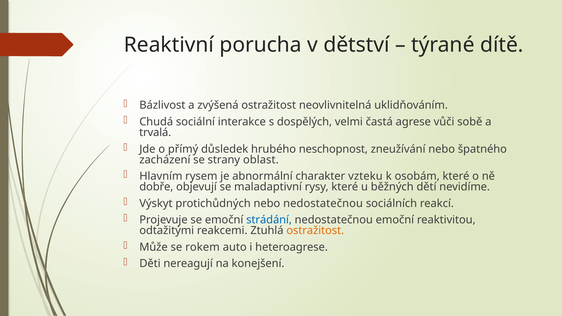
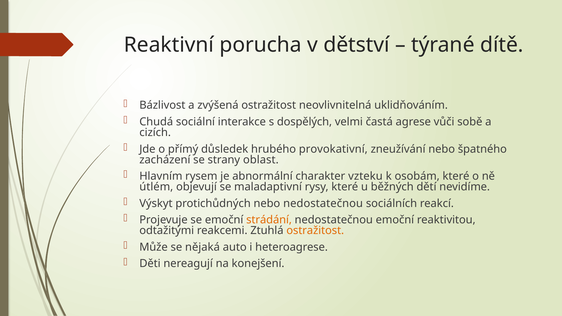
trvalá: trvalá -> cizích (155, 133)
neschopnost: neschopnost -> provokativní (333, 149)
dobře: dobře -> útlém (156, 187)
strádání colour: blue -> orange (269, 220)
rokem: rokem -> nějaká (202, 247)
